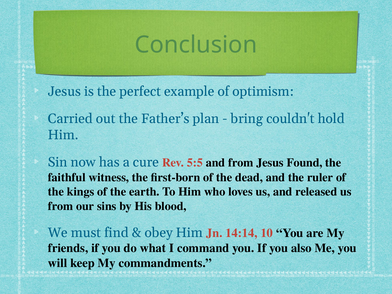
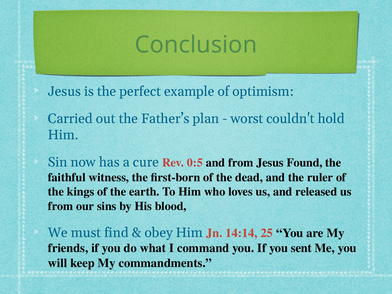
bring: bring -> worst (247, 119)
5:5: 5:5 -> 0:5 (195, 163)
10: 10 -> 25 (267, 233)
also: also -> sent (301, 248)
